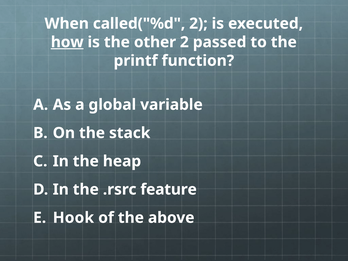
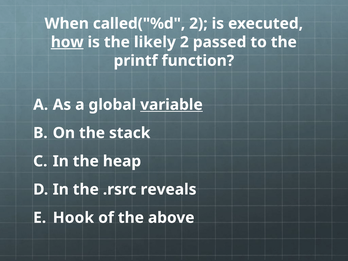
other: other -> likely (155, 42)
variable underline: none -> present (171, 105)
feature: feature -> reveals (168, 189)
